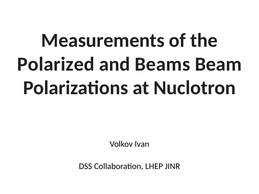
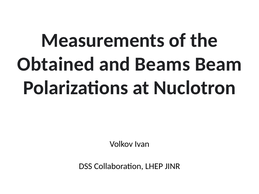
Polarized: Polarized -> Obtained (56, 64)
